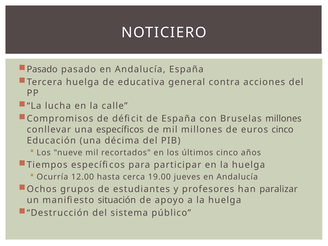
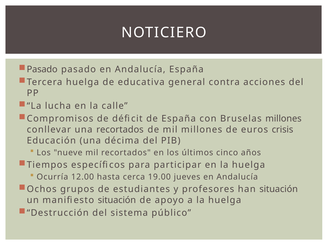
una específicos: específicos -> recortados (120, 130)
euros cinco: cinco -> crisis (283, 130)
han paralizar: paralizar -> situación (279, 189)
